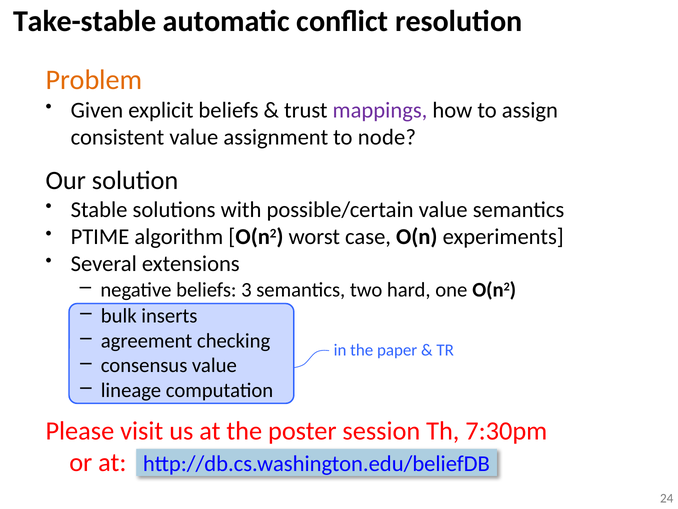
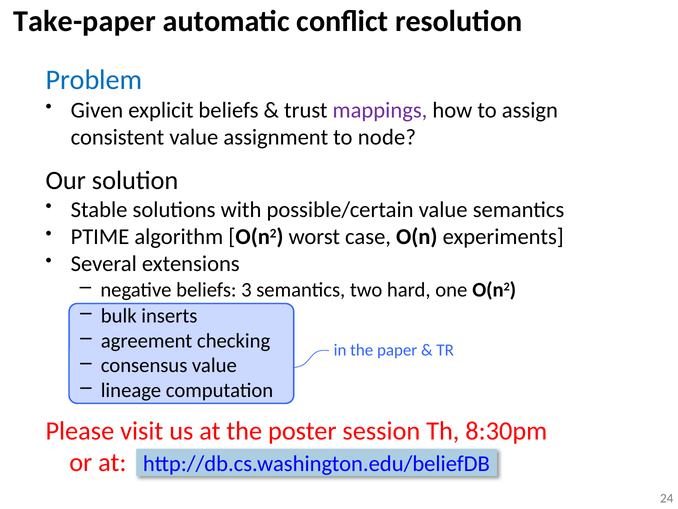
Take-stable: Take-stable -> Take-paper (85, 21)
Problem colour: orange -> blue (94, 80)
7:30pm: 7:30pm -> 8:30pm (506, 431)
